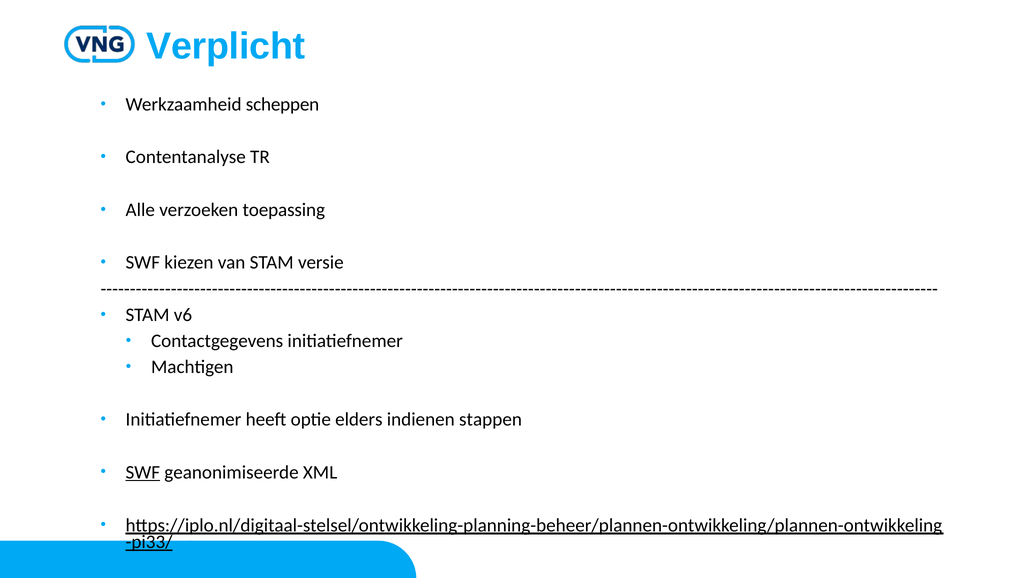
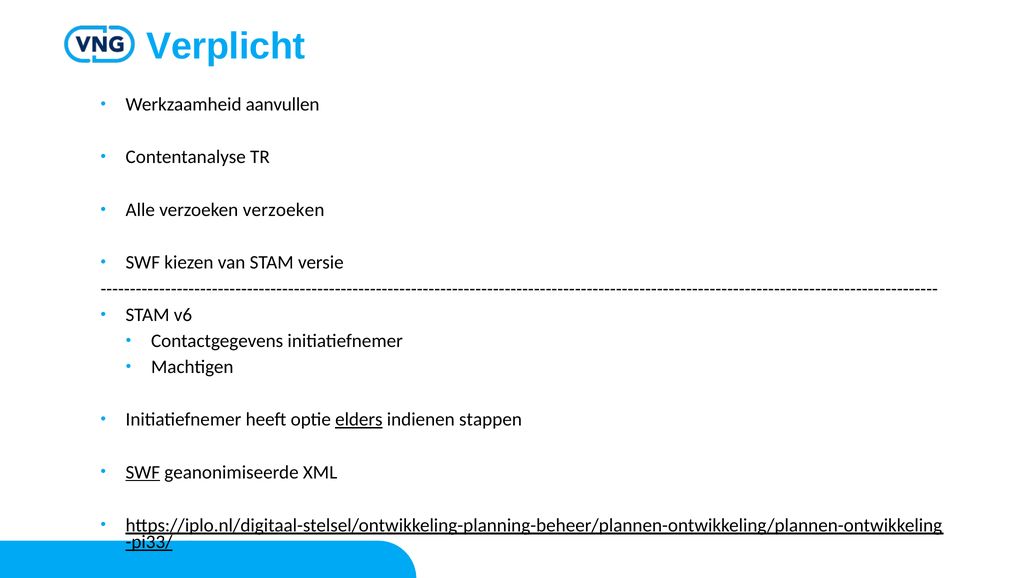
scheppen: scheppen -> aanvullen (283, 104)
verzoeken toepassing: toepassing -> verzoeken (284, 210)
elders underline: none -> present (359, 419)
